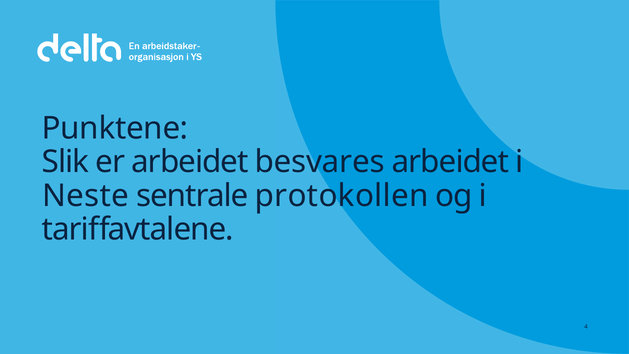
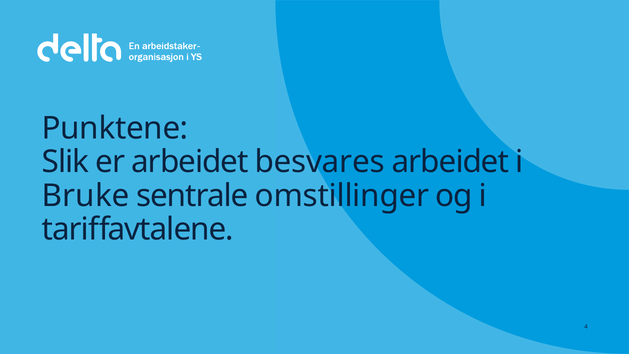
Neste: Neste -> Bruke (86, 196)
protokollen: protokollen -> omstillinger (342, 196)
